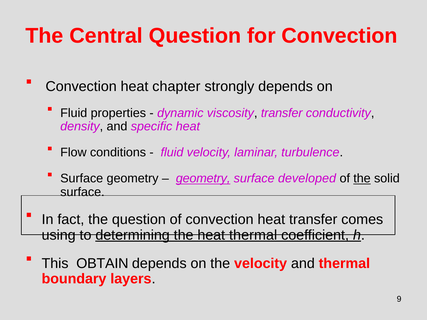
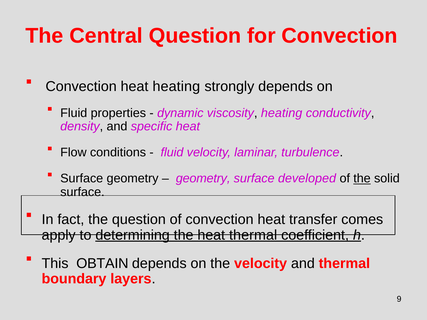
heat chapter: chapter -> heating (176, 86)
viscosity transfer: transfer -> heating (282, 113)
geometry underline: present -> none (203, 179)
using: using -> apply (59, 235)
